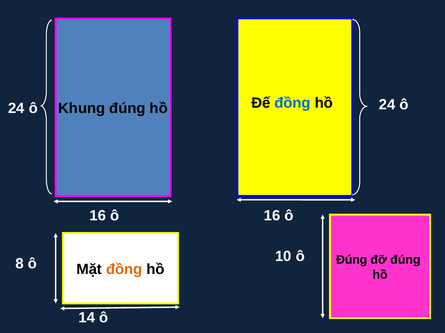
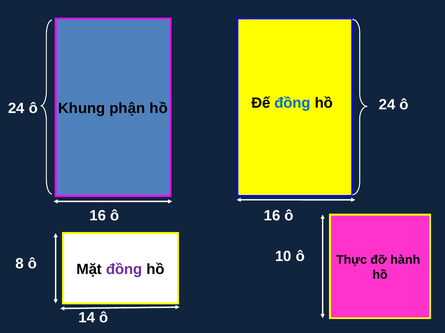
Khung đúng: đúng -> phận (127, 109)
Đúng: Đúng -> Thực (352, 260)
đỡ đúng: đúng -> hành (405, 260)
đồng colour: orange -> purple (124, 270)
